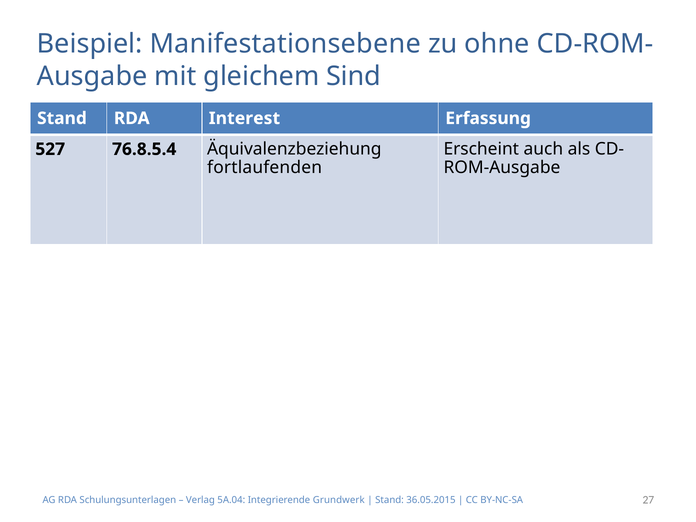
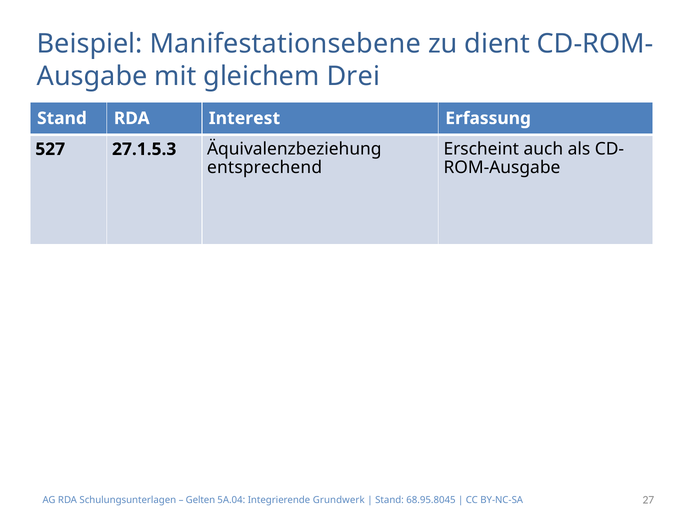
ohne: ohne -> dient (497, 44)
Sind: Sind -> Drei (353, 76)
76.8.5.4: 76.8.5.4 -> 27.1.5.3 (144, 149)
fortlaufenden: fortlaufenden -> entsprechend (265, 168)
Verlag: Verlag -> Gelten (200, 500)
36.05.2015: 36.05.2015 -> 68.95.8045 (431, 500)
